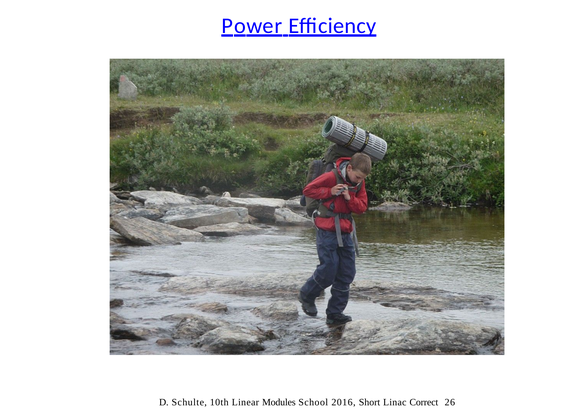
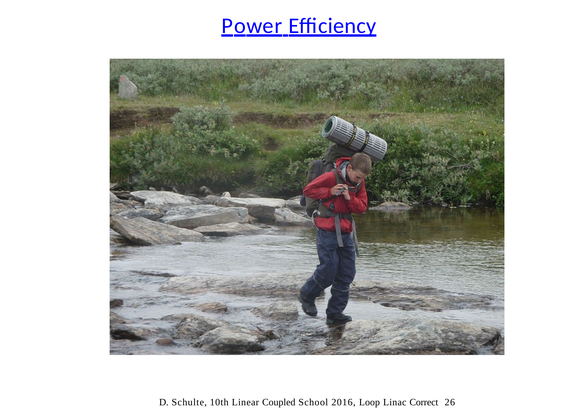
Modules: Modules -> Coupled (279, 403)
Short: Short -> Loop (369, 403)
